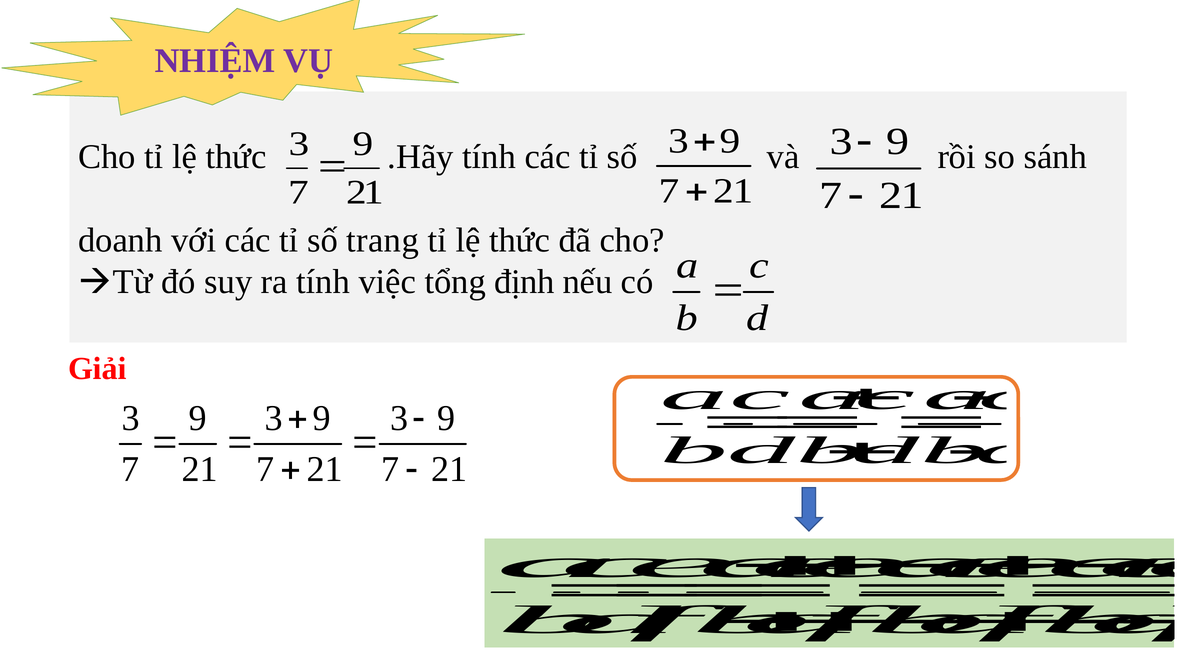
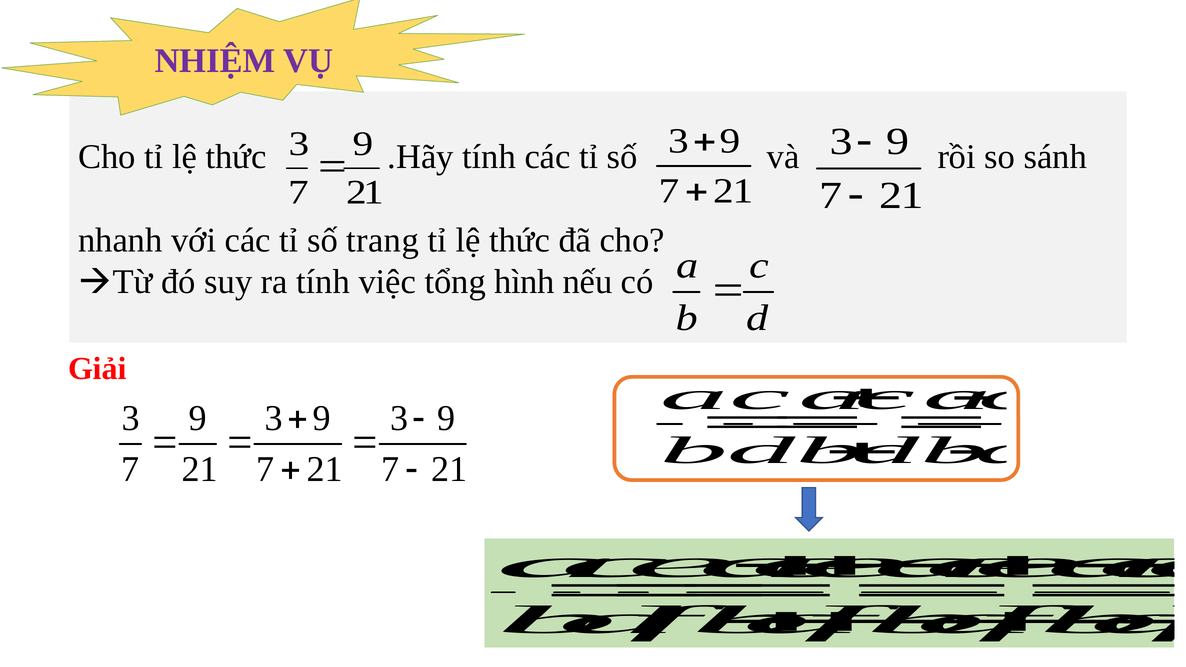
doanh: doanh -> nhanh (120, 240)
định: định -> hình (524, 282)
